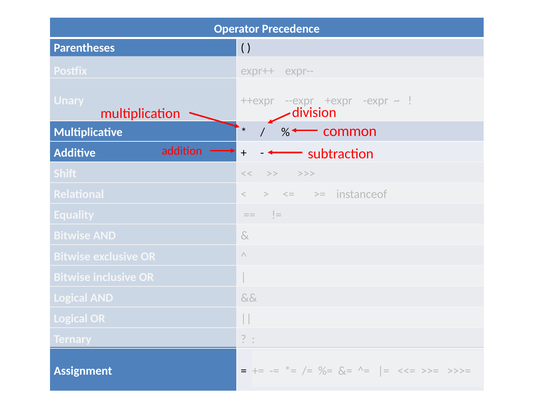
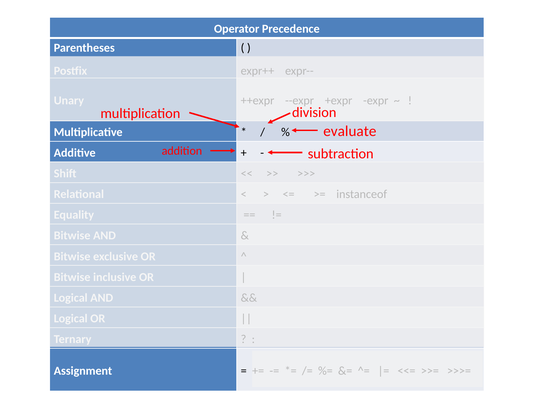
common: common -> evaluate (350, 131)
